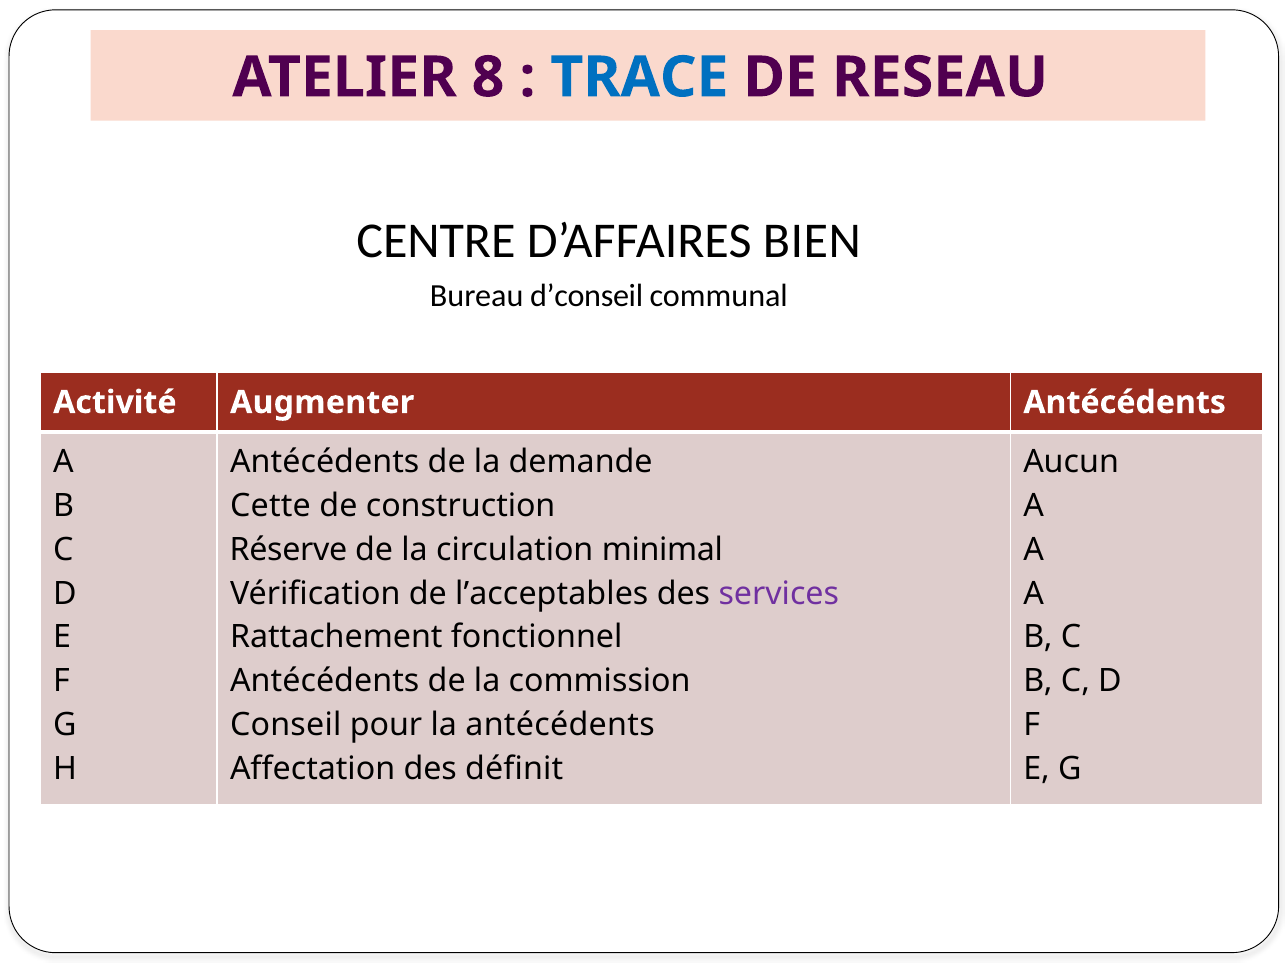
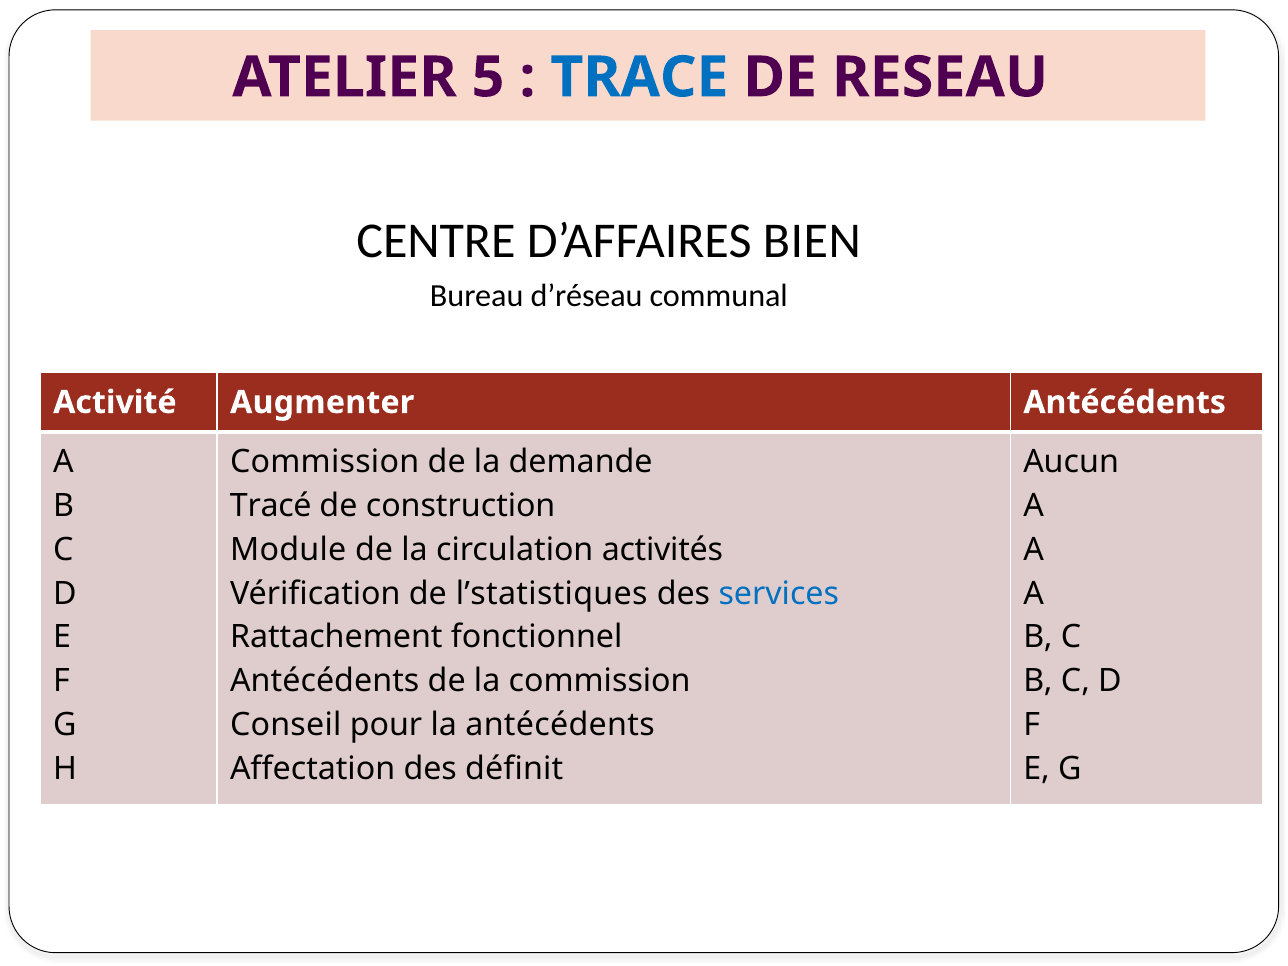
8: 8 -> 5 (488, 77)
d’conseil: d’conseil -> d’réseau (587, 296)
Antécédents: Antécédents -> Commission (325, 462)
Cette: Cette -> Tracé (271, 506)
Réserve: Réserve -> Module (288, 550)
minimal: minimal -> activités (662, 550)
l’acceptables: l’acceptables -> l’statistiques (552, 594)
services colour: purple -> blue (779, 594)
